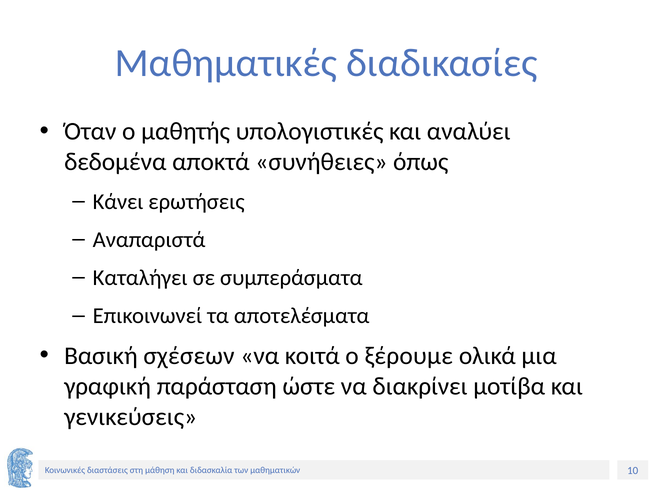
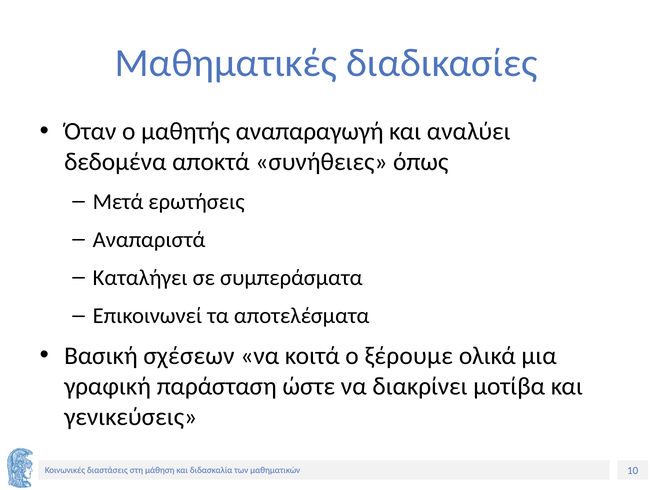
υπολογιστικές: υπολογιστικές -> αναπαραγωγή (310, 131)
Κάνει: Κάνει -> Μετά (118, 201)
